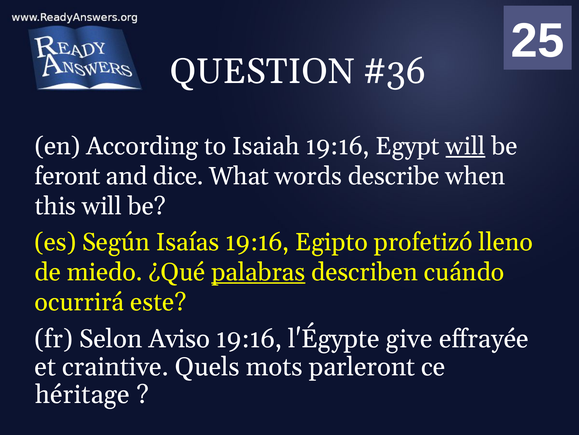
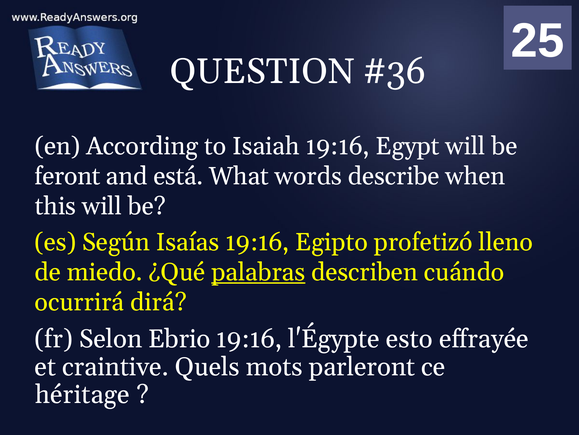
will underline: present -> none (466, 146)
dice: dice -> está (178, 176)
este: este -> dirá (158, 302)
Aviso: Aviso -> Ebrio (179, 339)
give: give -> esto (409, 339)
